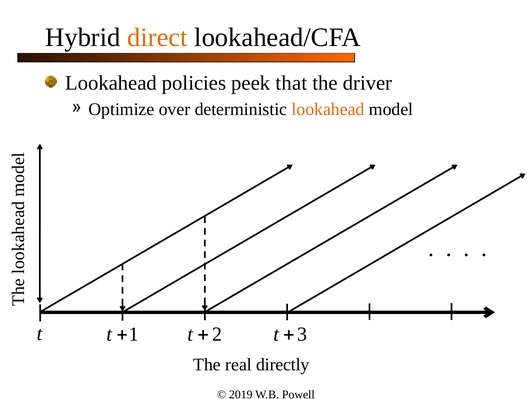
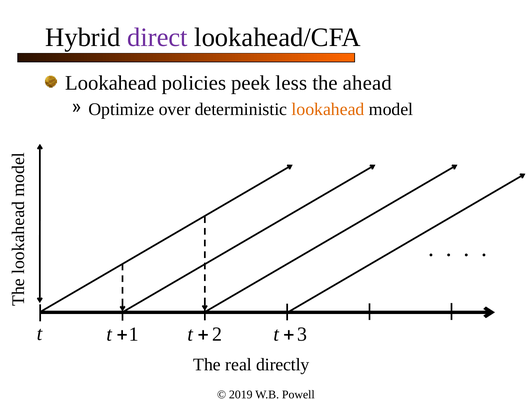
direct colour: orange -> purple (157, 37)
that: that -> less (291, 83)
driver: driver -> ahead (367, 83)
